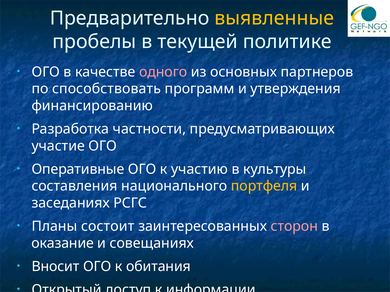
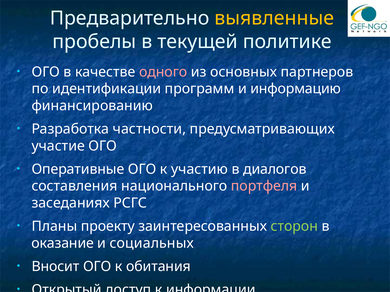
способствовать: способствовать -> идентификации (107, 89)
утверждения: утверждения -> информацию (296, 89)
культуры: культуры -> диалогов (275, 170)
портфеля colour: yellow -> pink (264, 186)
состоит: состоит -> проекту (108, 227)
сторон colour: pink -> light green (294, 227)
совещаниях: совещаниях -> социальных (152, 244)
